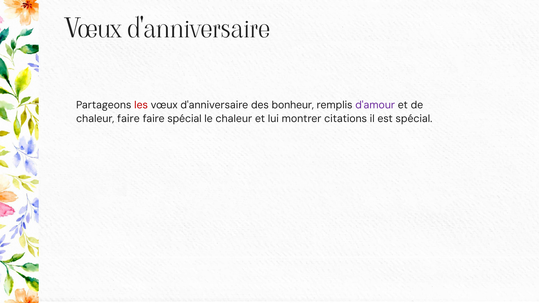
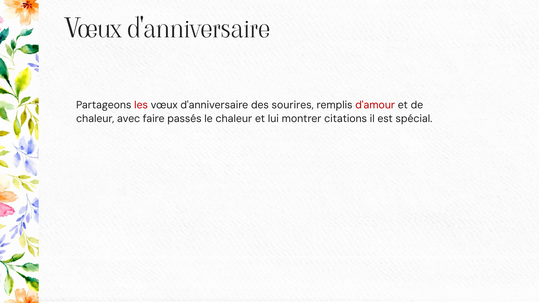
bonheur: bonheur -> sourires (293, 105)
d'amour colour: purple -> red (375, 105)
chaleur faire: faire -> avec (129, 119)
faire spécial: spécial -> passés (184, 119)
